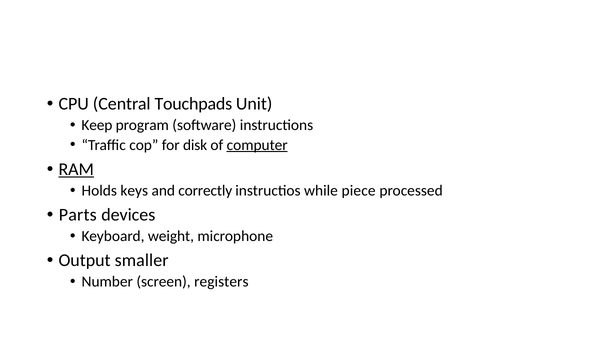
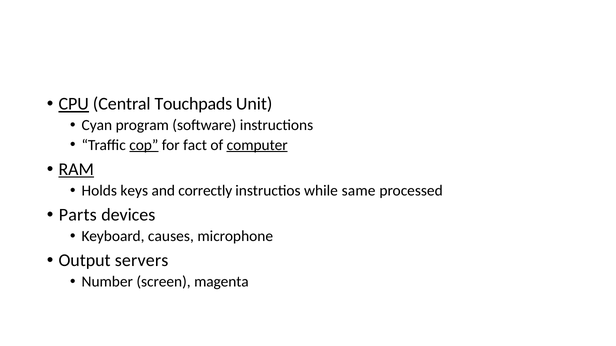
CPU underline: none -> present (74, 104)
Keep: Keep -> Cyan (97, 125)
cop underline: none -> present (144, 145)
disk: disk -> fact (195, 145)
piece: piece -> same (359, 191)
weight: weight -> causes (171, 237)
smaller: smaller -> servers (142, 261)
registers: registers -> magenta (221, 282)
